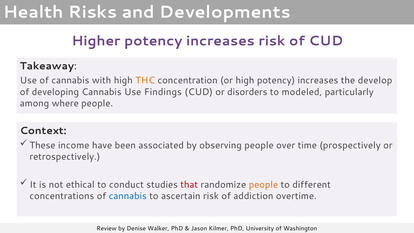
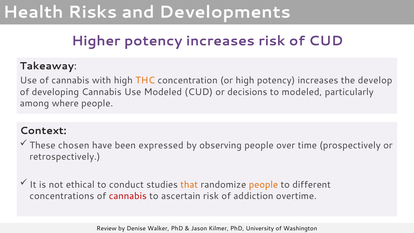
Use Findings: Findings -> Modeled (163, 92)
disorders: disorders -> decisions (247, 92)
income: income -> chosen (74, 145)
associated: associated -> expressed (161, 145)
that colour: red -> orange (189, 184)
cannabis colour: blue -> red (128, 196)
